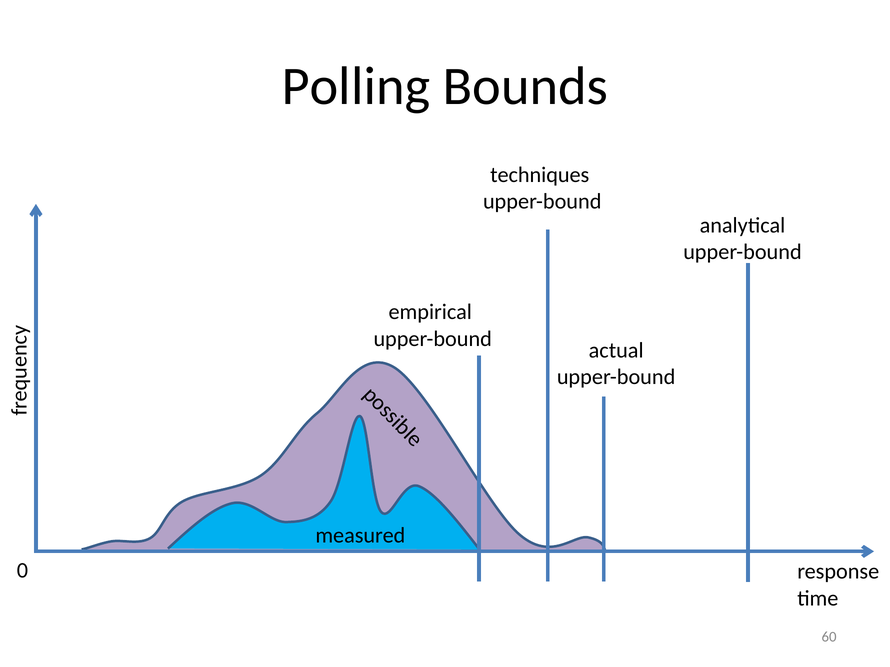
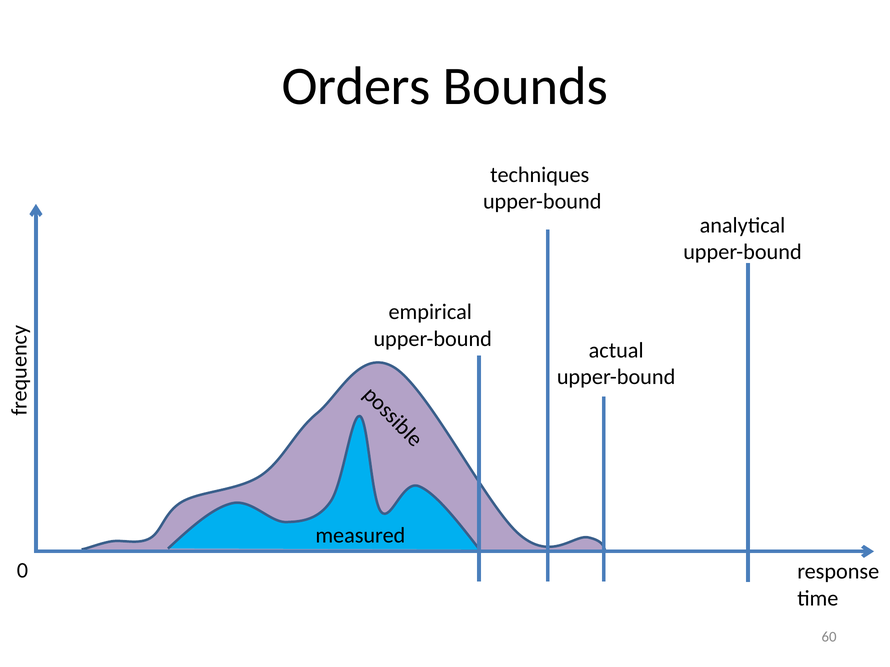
Polling: Polling -> Orders (356, 86)
